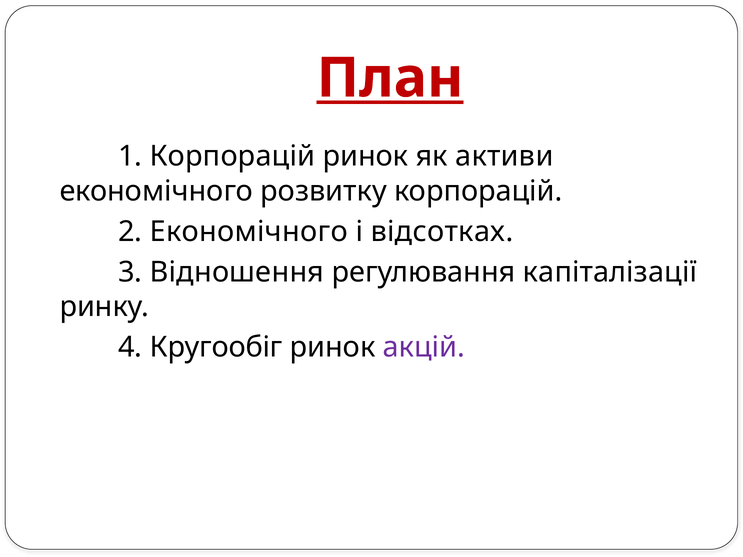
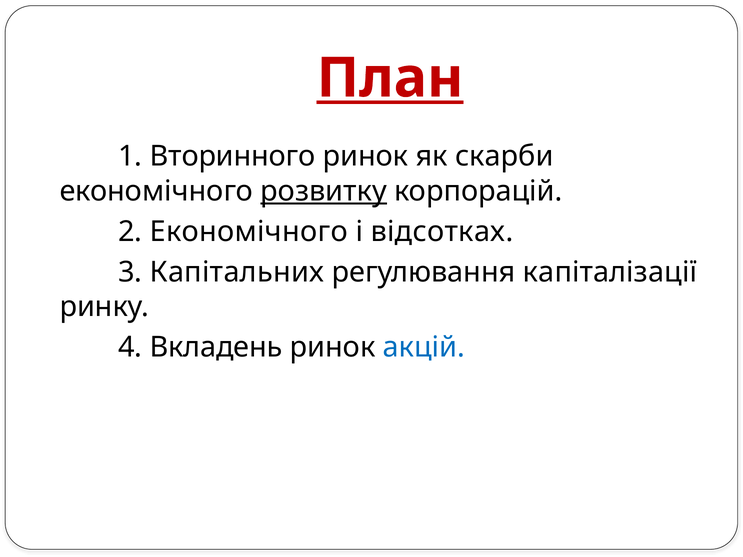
1 Корпорацій: Корпорацій -> Вторинного (233, 156)
активи: активи -> скарби (504, 156)
розвитку underline: none -> present (324, 191)
Відношення: Відношення -> Капітальних (237, 272)
Кругообіг: Кругообіг -> Вкладень (216, 347)
акцій colour: purple -> blue (424, 347)
